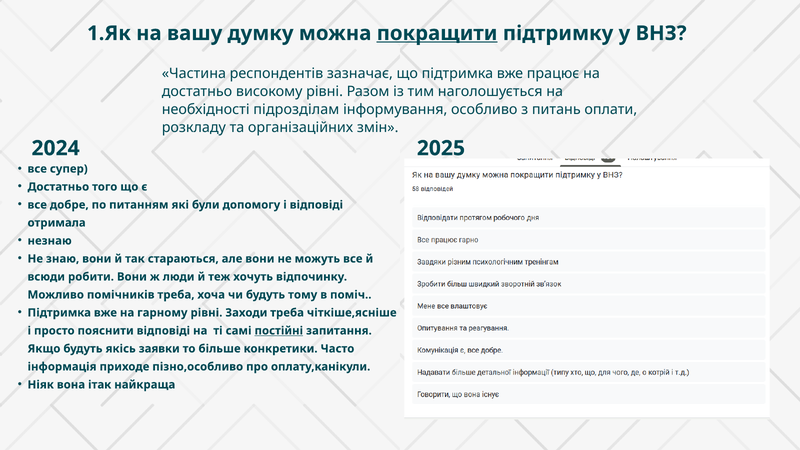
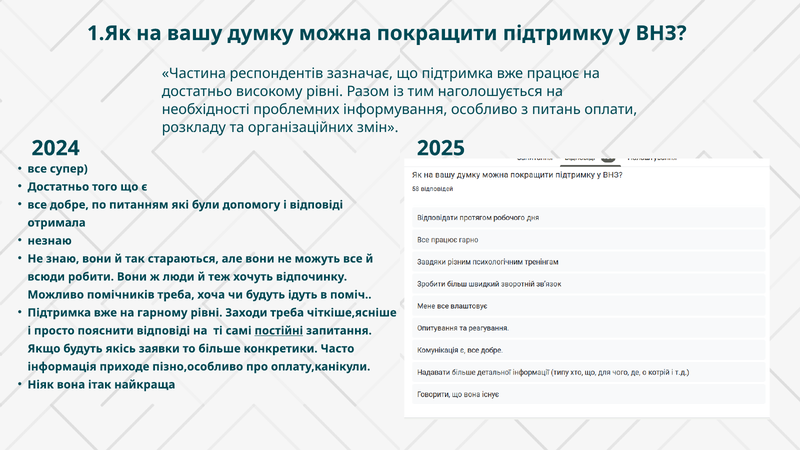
покращити underline: present -> none (437, 33)
підрозділам: підрозділам -> проблемних (296, 110)
тому: тому -> ідуть (303, 295)
